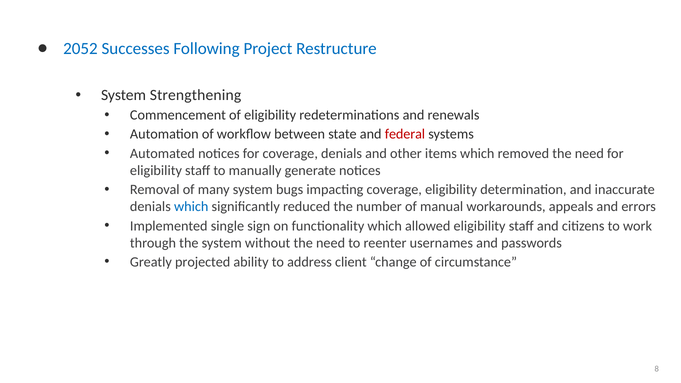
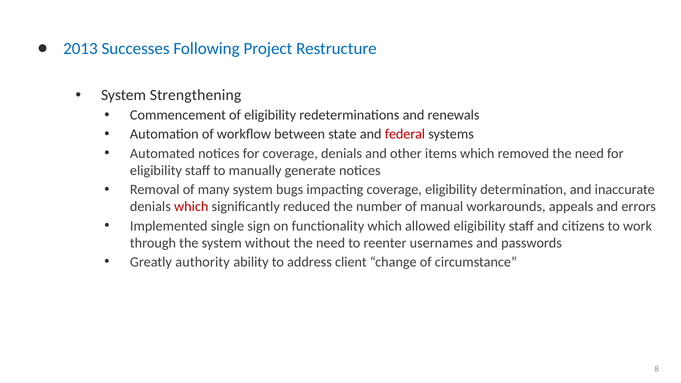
2052: 2052 -> 2013 (80, 49)
which colour: blue -> red (191, 207)
projected: projected -> authority (203, 262)
